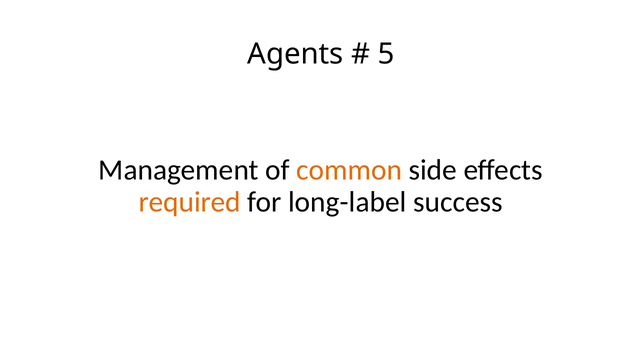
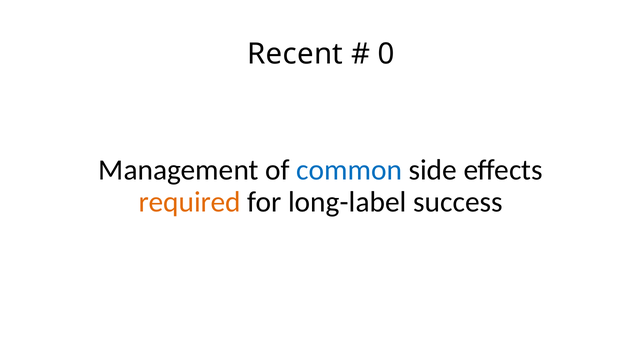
Agents: Agents -> Recent (295, 54)
5: 5 -> 0 (386, 54)
common colour: orange -> blue (349, 170)
